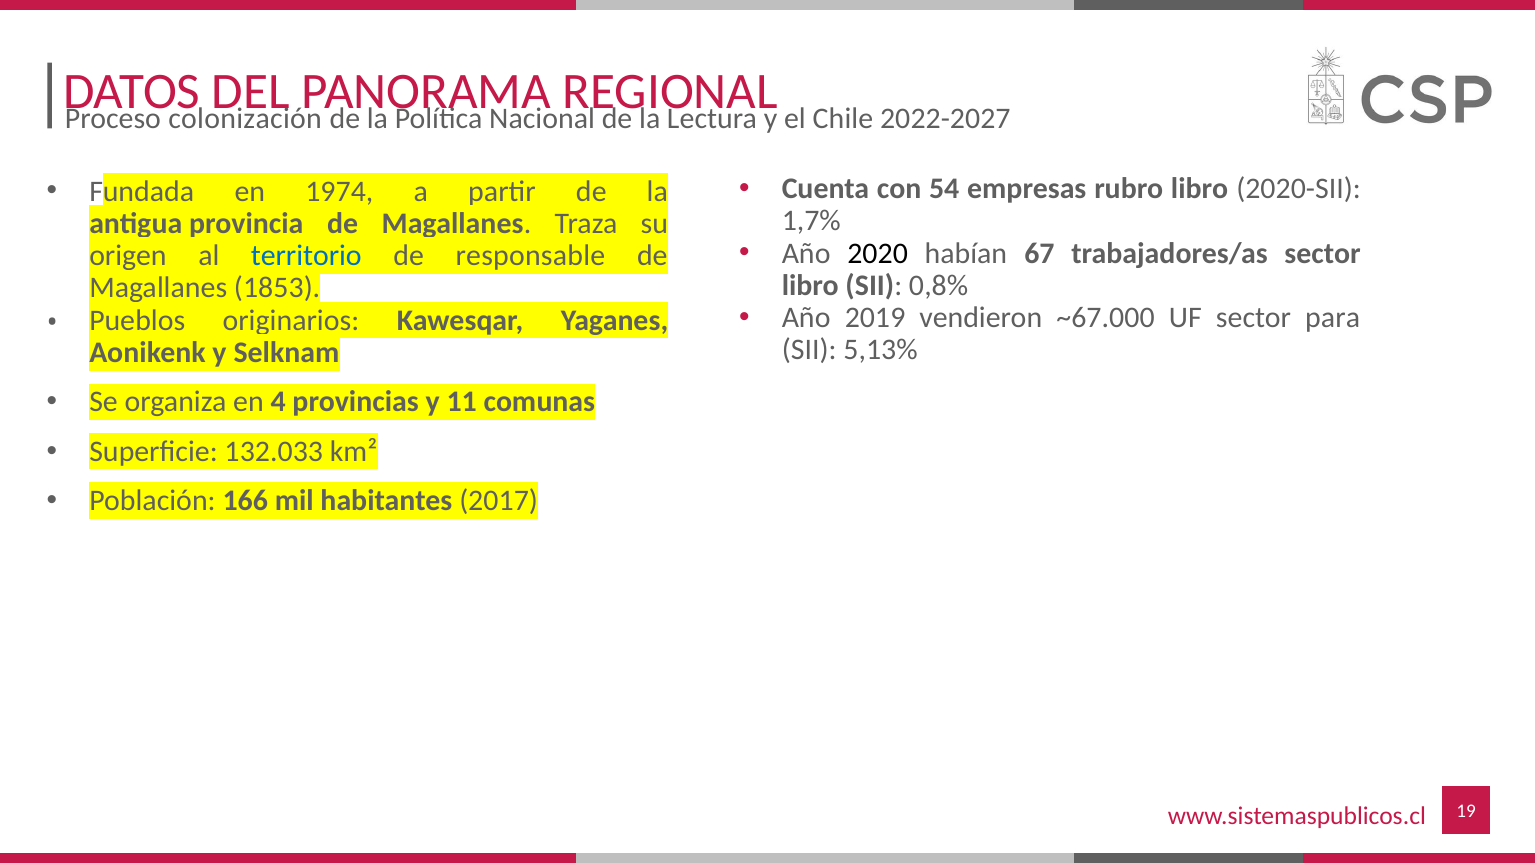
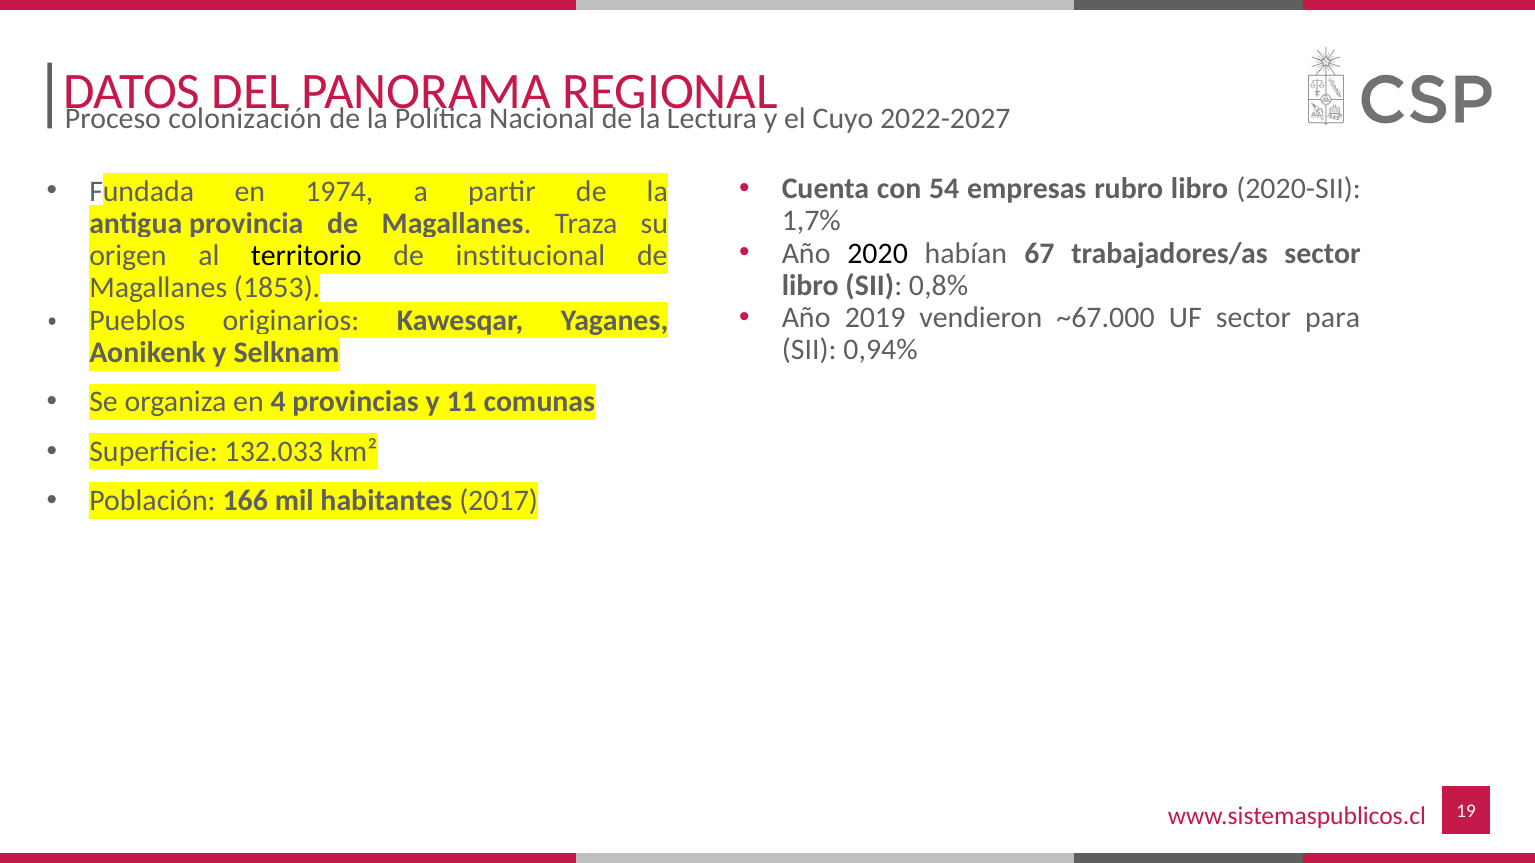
Chile: Chile -> Cuyo (843, 119)
territorio colour: blue -> black (306, 256)
responsable: responsable -> institucional (530, 256)
5,13%: 5,13% -> 0,94% (881, 350)
